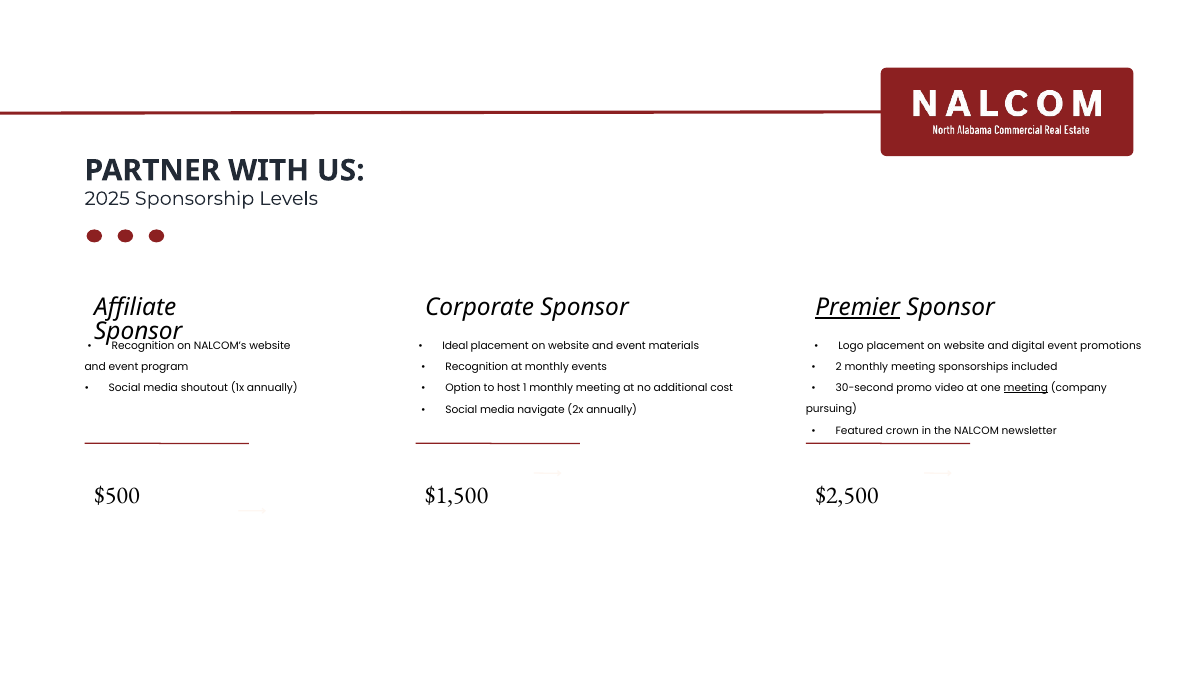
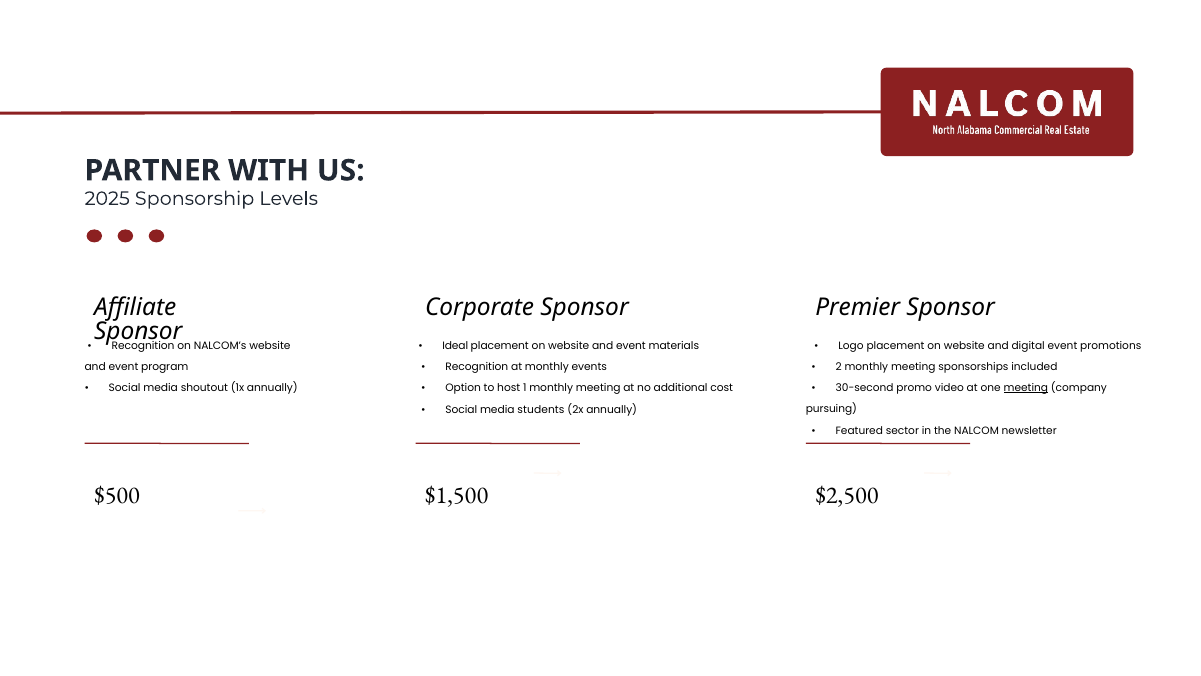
Premier underline: present -> none (858, 307)
navigate: navigate -> students (541, 409)
crown: crown -> sector (902, 430)
